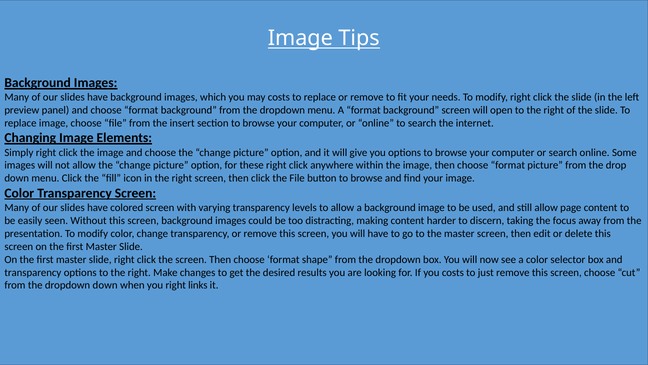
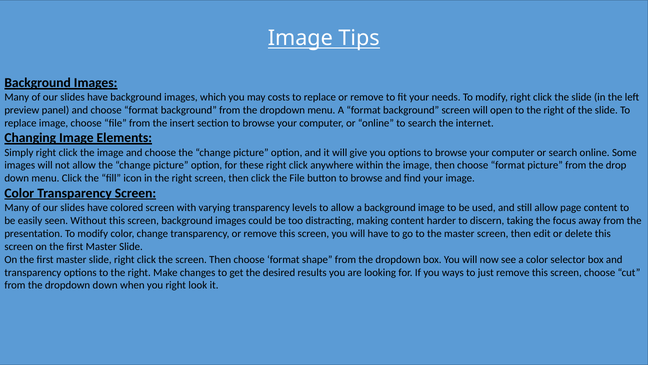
you costs: costs -> ways (453, 272)
links: links -> look (198, 285)
